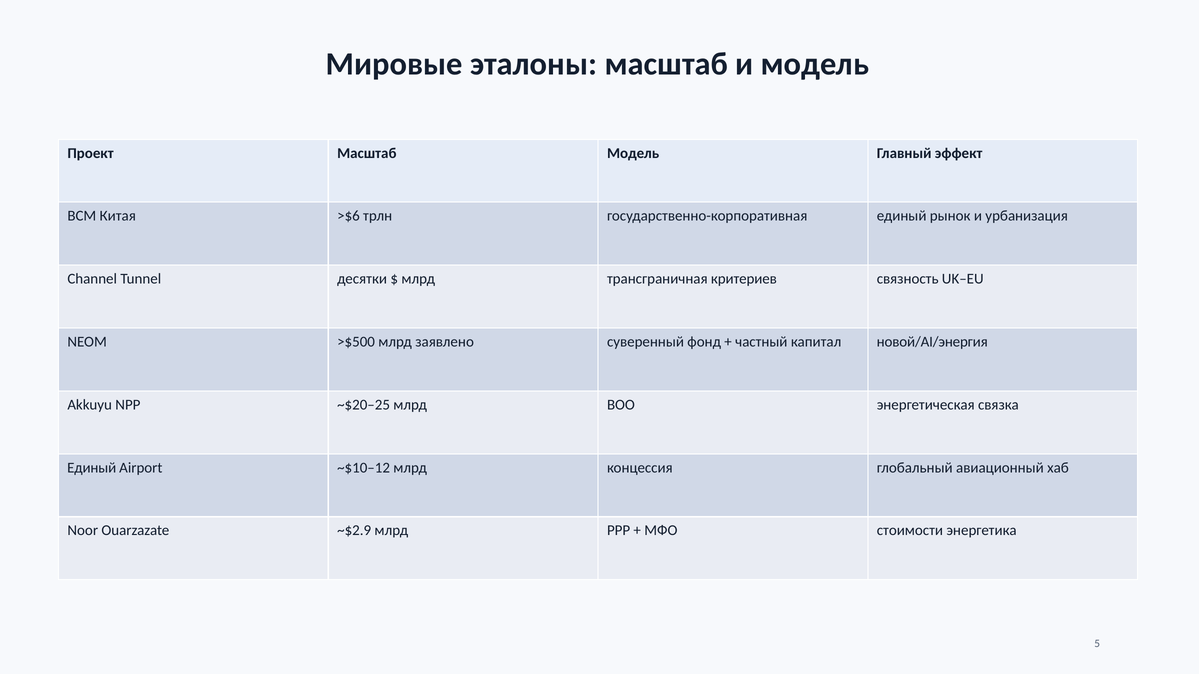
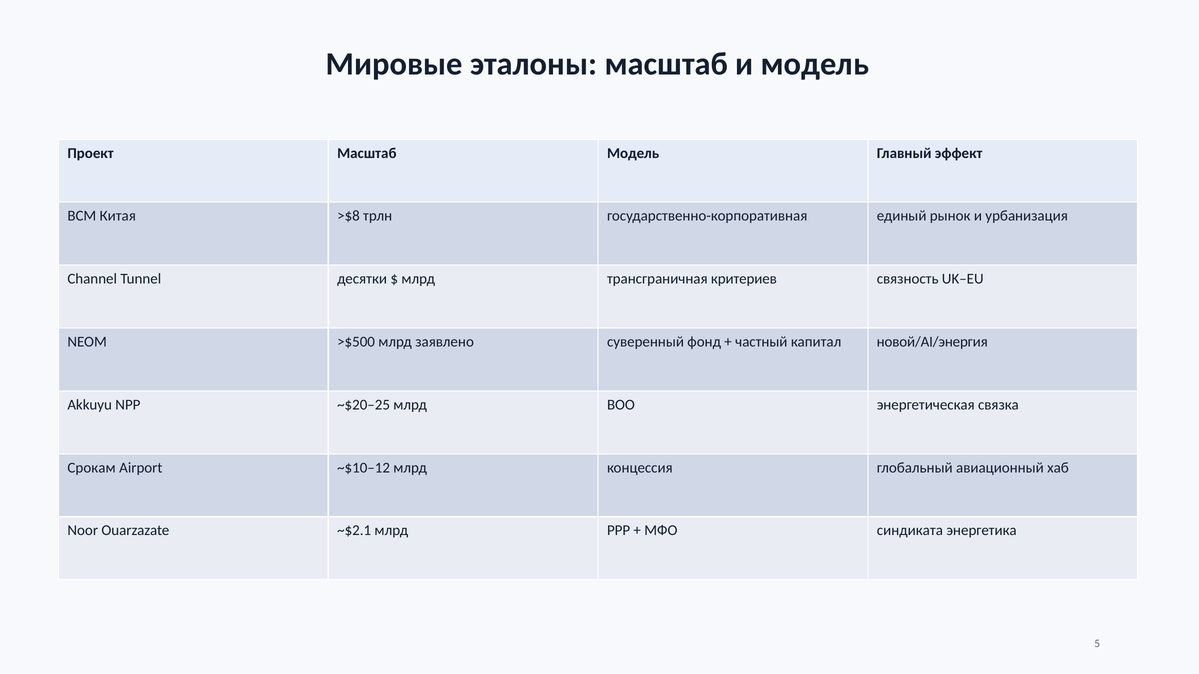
>$6: >$6 -> >$8 (349, 216)
Единый: Единый -> Срокам (92, 468)
~$2.9: ~$2.9 -> ~$2.1 (354, 531)
стоимости: стоимости -> синдиката (910, 531)
